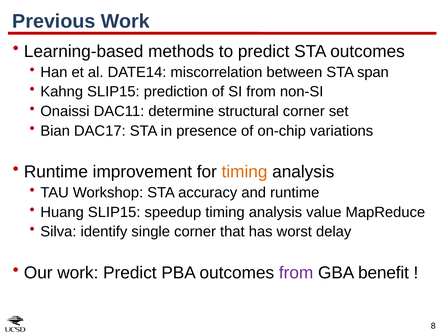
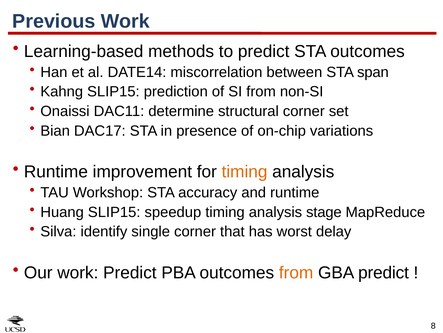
value: value -> stage (324, 212)
from colour: purple -> orange (296, 272)
GBA benefit: benefit -> predict (384, 272)
